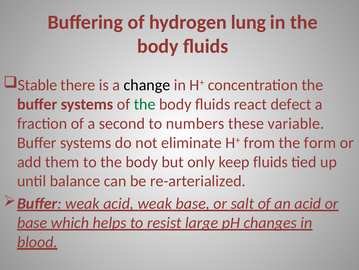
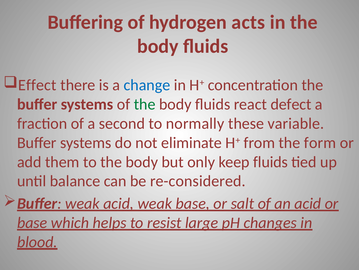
lung: lung -> acts (248, 22)
Stable: Stable -> Effect (37, 85)
change colour: black -> blue (147, 85)
numbers: numbers -> normally (195, 123)
re-arterialized: re-arterialized -> re-considered (198, 181)
